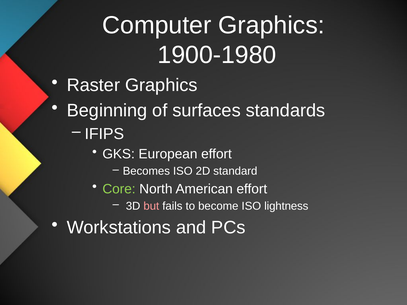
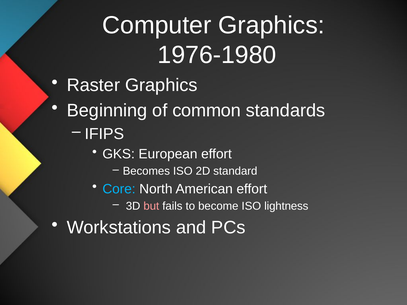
1900-1980: 1900-1980 -> 1976-1980 (217, 55)
surfaces: surfaces -> common (207, 111)
Core colour: light green -> light blue (119, 189)
